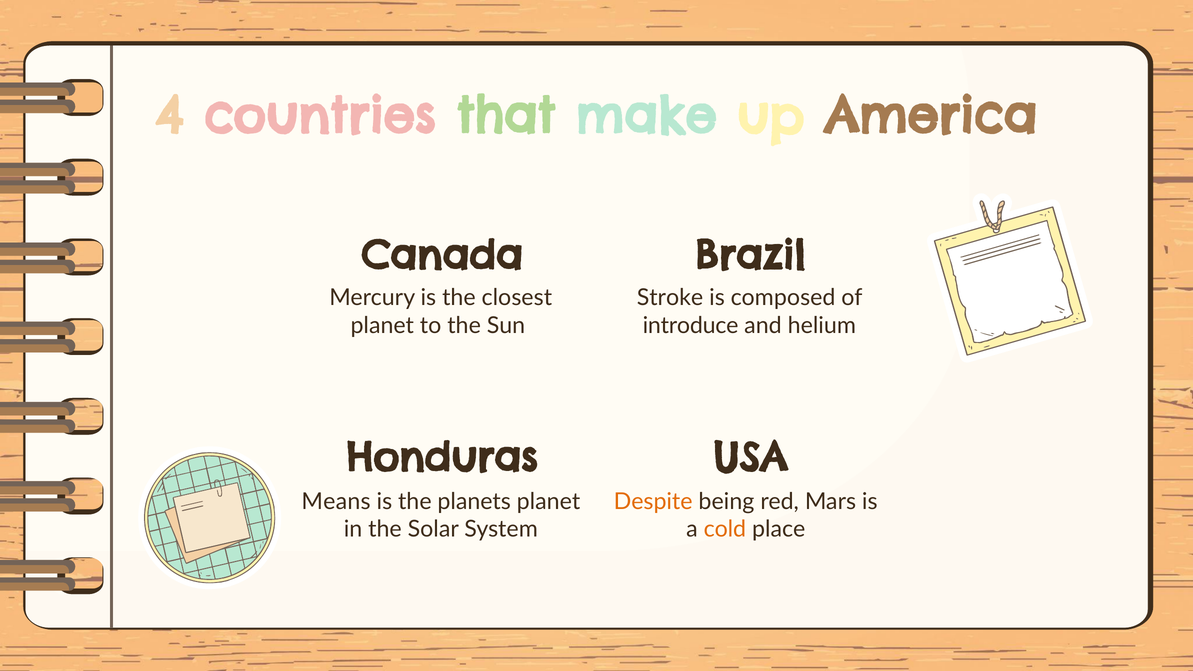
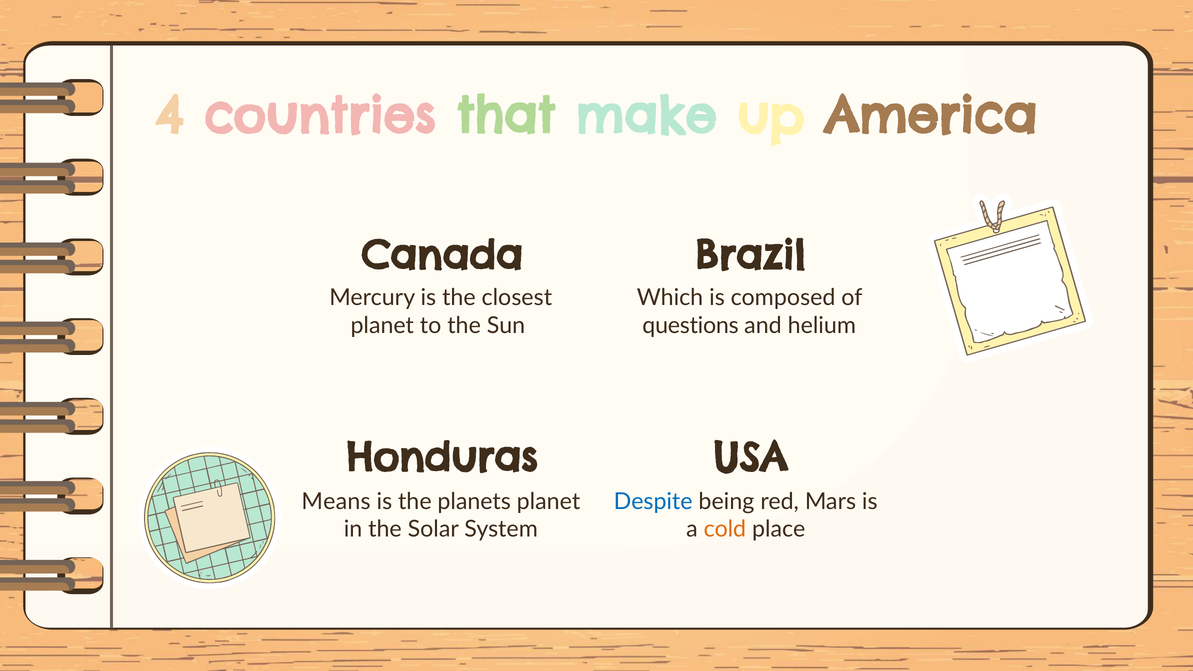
Stroke: Stroke -> Which (670, 298)
introduce: introduce -> questions (691, 326)
Despite colour: orange -> blue (653, 501)
